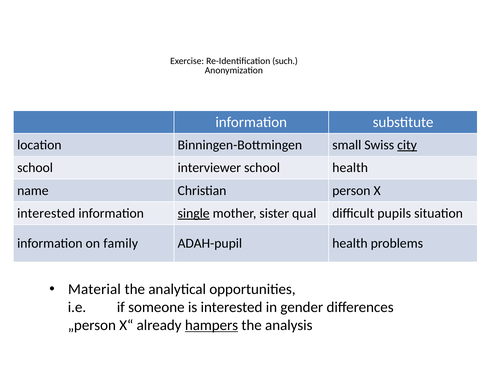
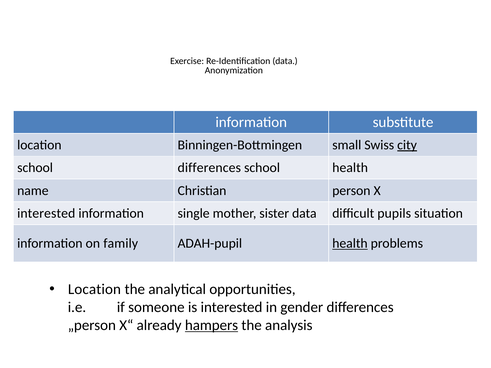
Re-Identification such: such -> data (285, 61)
school interviewer: interviewer -> differences (209, 168)
single underline: present -> none (194, 213)
sister qual: qual -> data (304, 213)
health underline: none -> present (350, 244)
Material: Material -> Location (94, 289)
